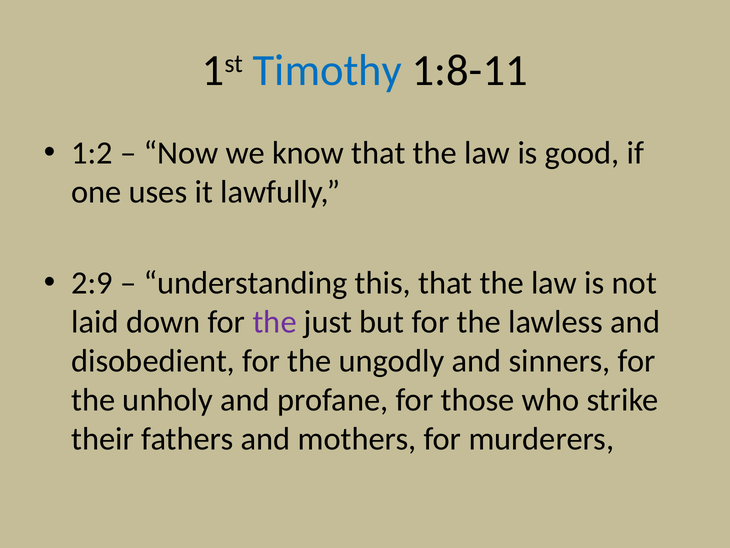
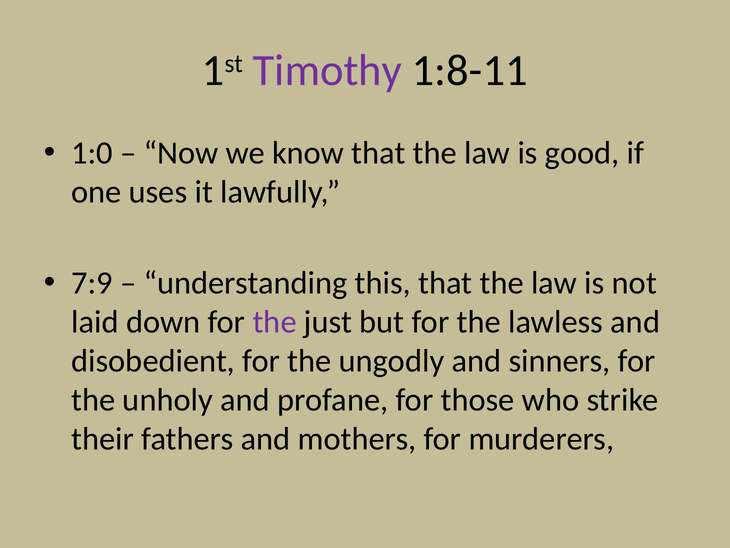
Timothy colour: blue -> purple (327, 71)
1:2: 1:2 -> 1:0 (92, 153)
2:9: 2:9 -> 7:9 (92, 283)
